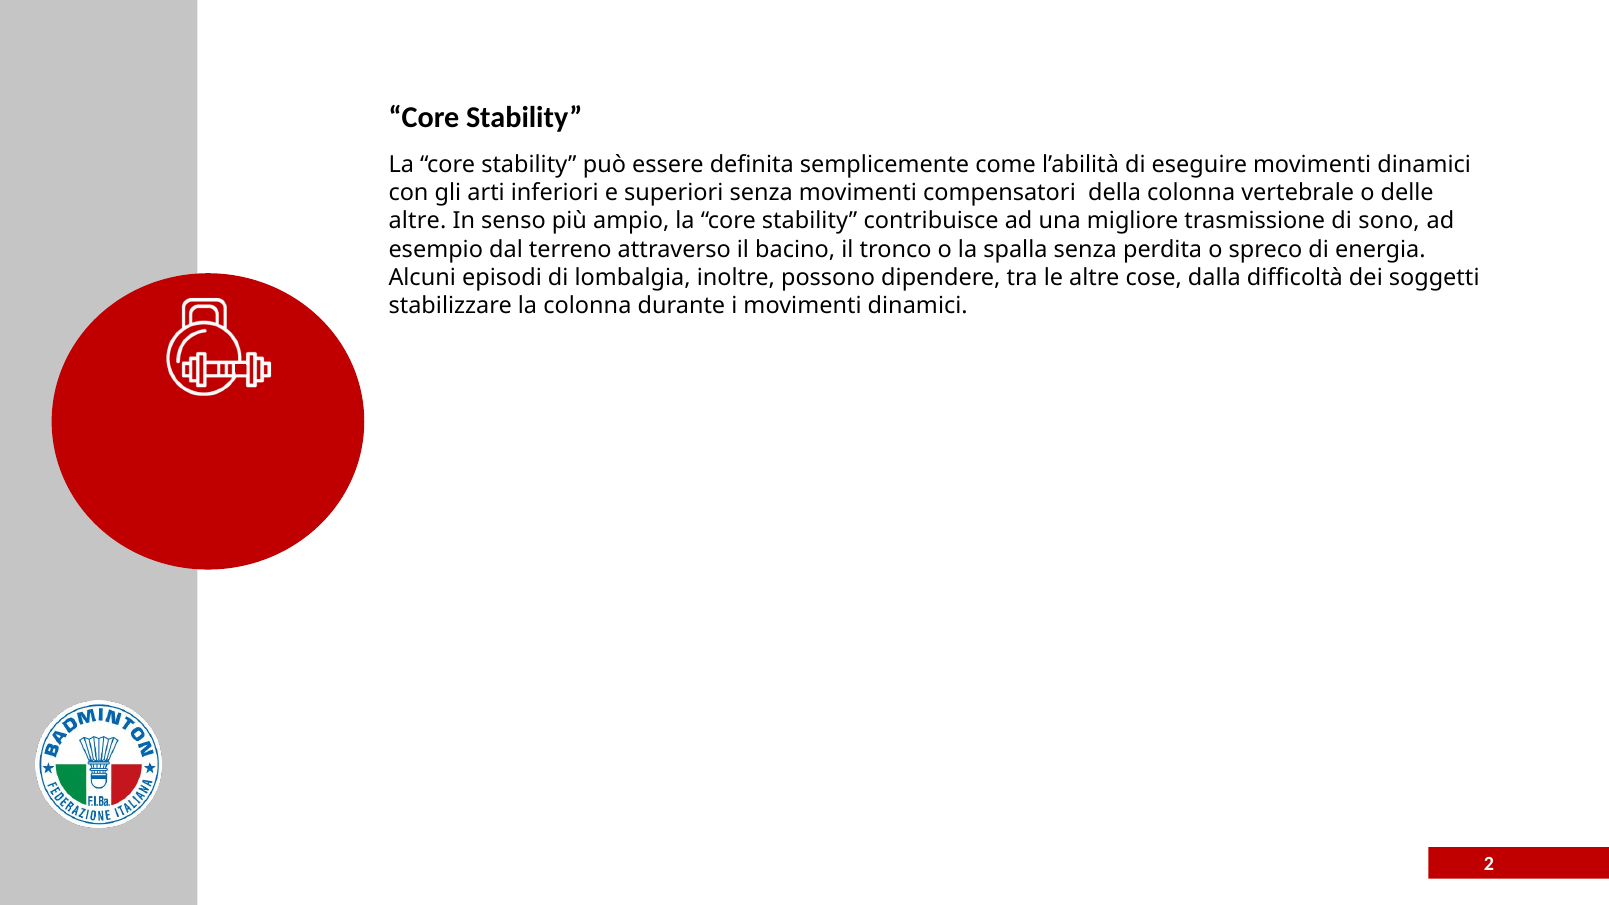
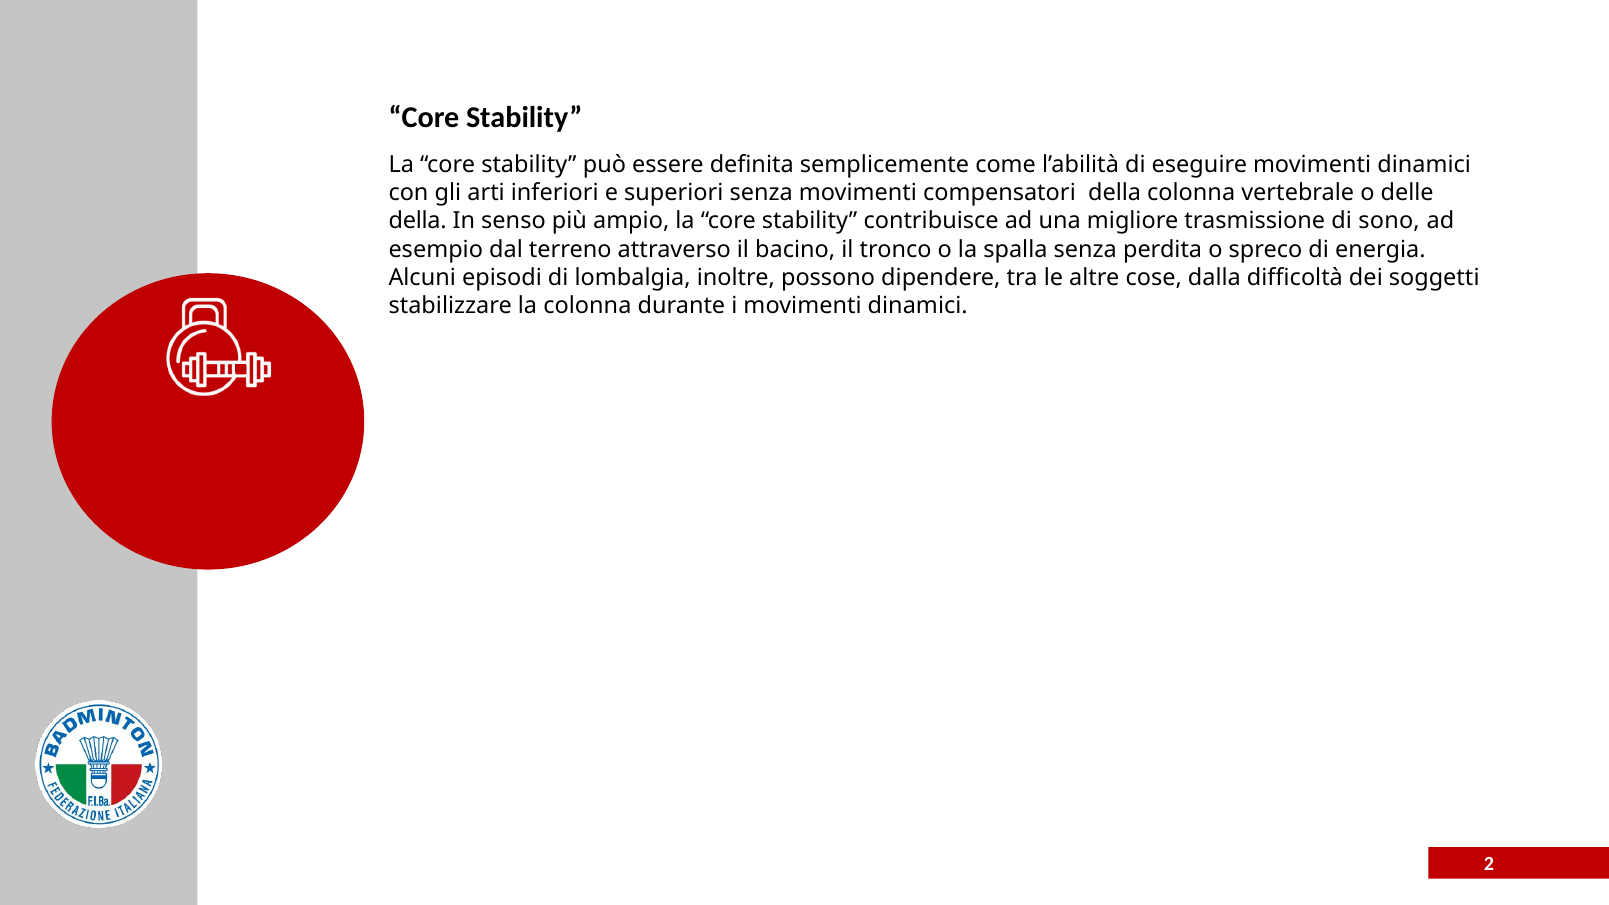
altre: altre -> della (418, 221)
